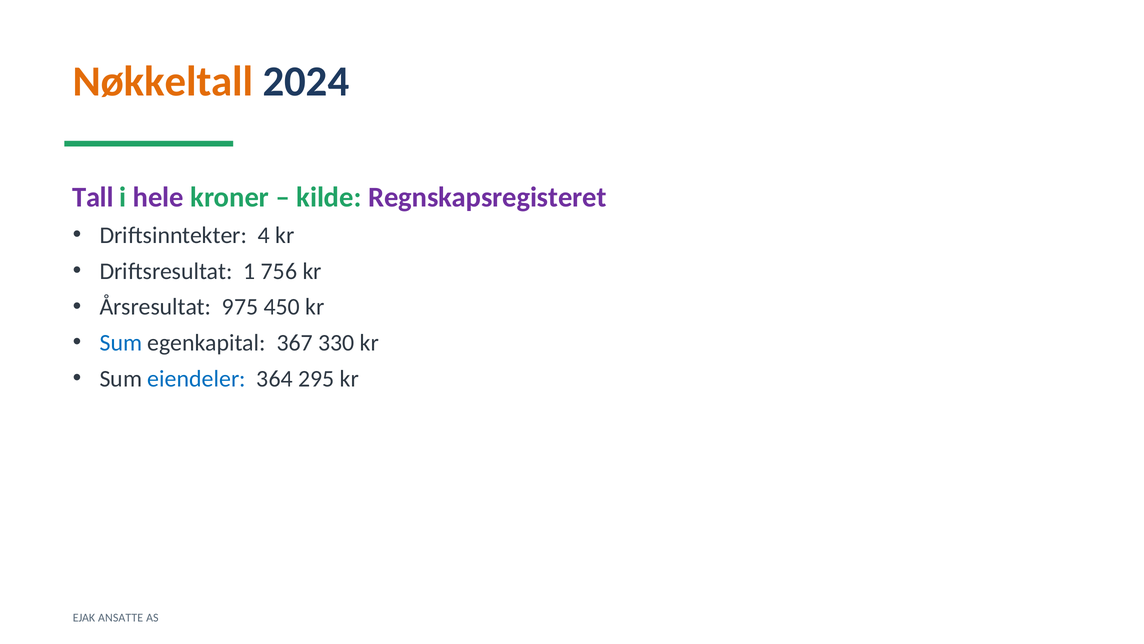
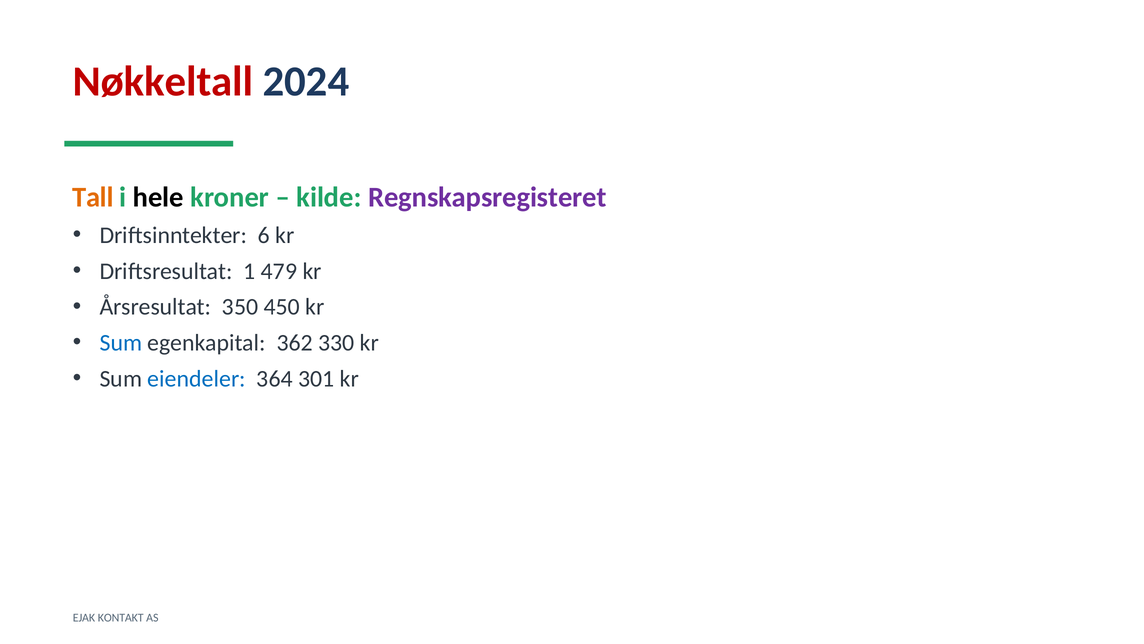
Nøkkeltall colour: orange -> red (163, 82)
Tall colour: purple -> orange (93, 197)
hele colour: purple -> black (158, 197)
4: 4 -> 6 (264, 235)
756: 756 -> 479 (279, 271)
975: 975 -> 350 (240, 307)
367: 367 -> 362 (295, 343)
295: 295 -> 301 (316, 378)
ANSATTE: ANSATTE -> KONTAKT (121, 617)
